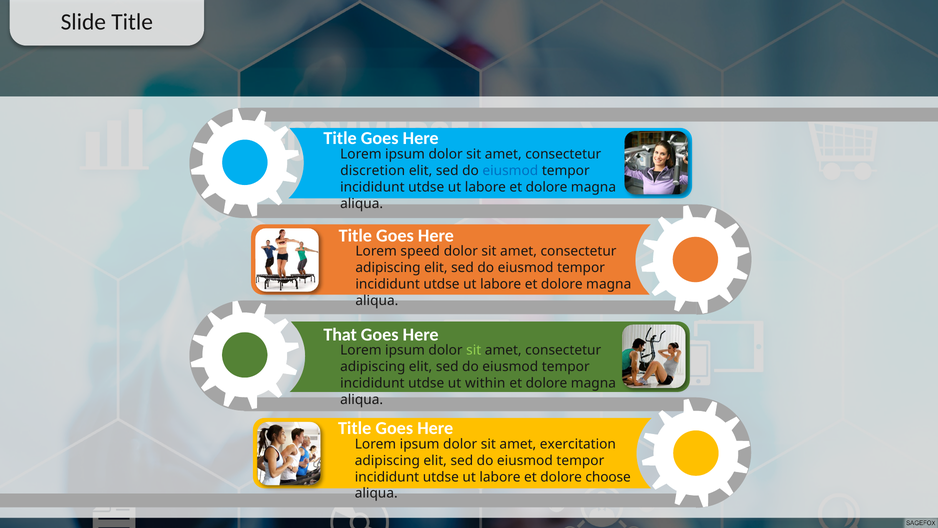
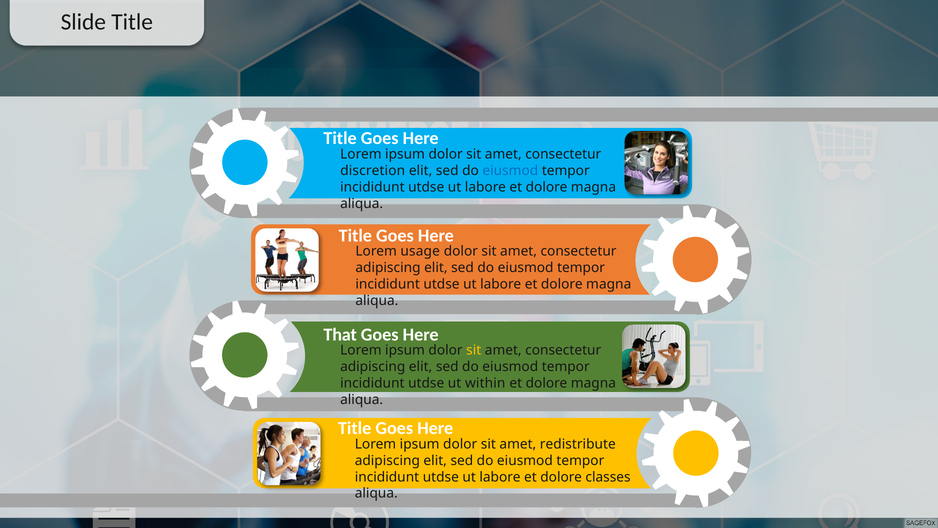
speed: speed -> usage (420, 251)
sit colour: light green -> yellow (474, 350)
exercitation: exercitation -> redistribute (578, 444)
choose: choose -> classes (608, 477)
